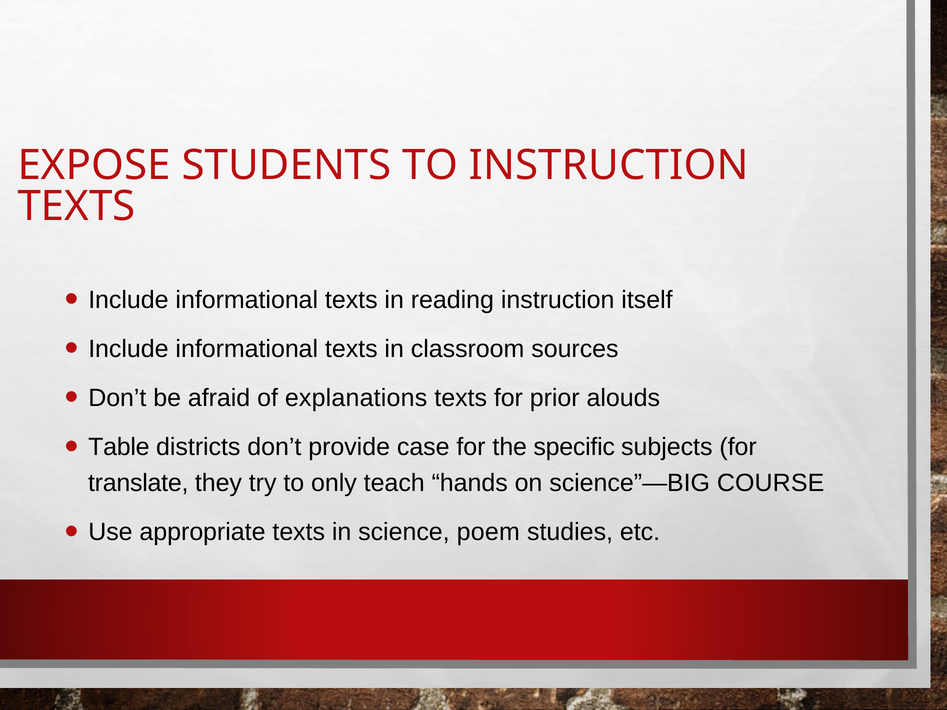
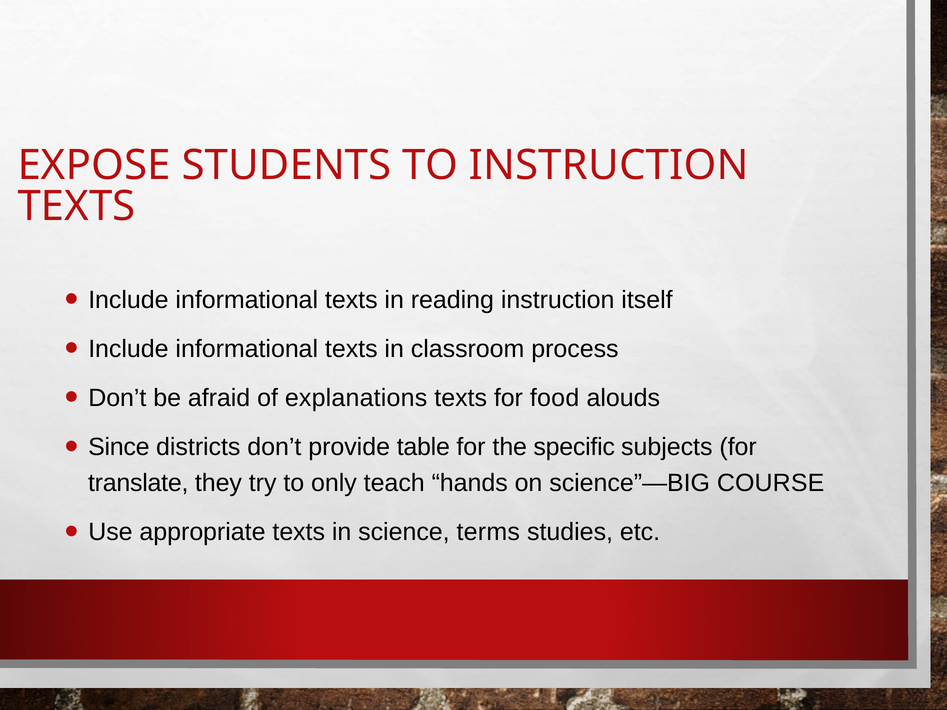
sources: sources -> process (575, 349)
prior: prior -> food (555, 398)
Table: Table -> Since (119, 447)
case: case -> table (423, 447)
poem: poem -> terms (488, 532)
